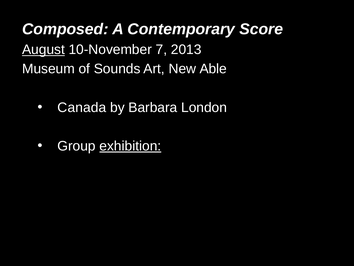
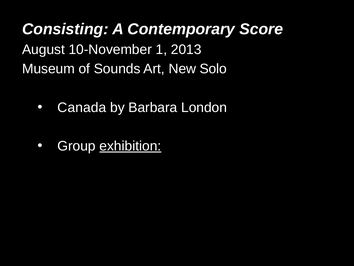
Composed: Composed -> Consisting (65, 29)
August underline: present -> none (43, 50)
7: 7 -> 1 (161, 50)
Able: Able -> Solo (213, 69)
